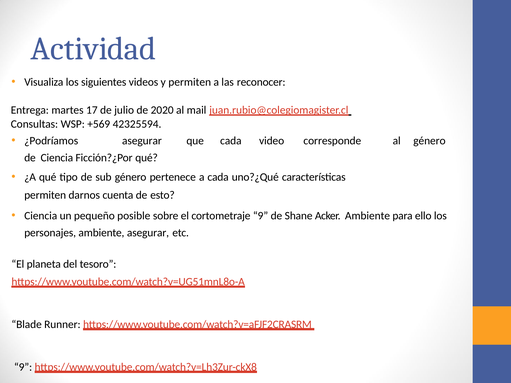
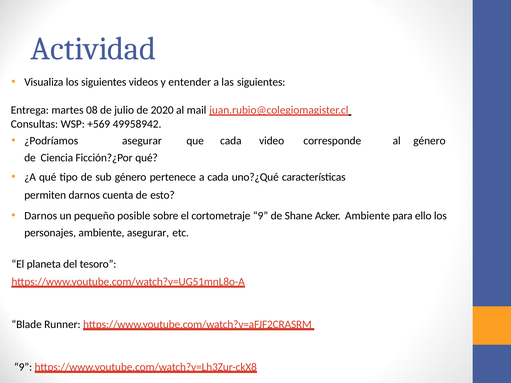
y permiten: permiten -> entender (190, 82)
las reconocer: reconocer -> siguientes (261, 82)
17: 17 -> 08 (92, 110)
42325594: 42325594 -> 49958942 (137, 124)
Ciencia: Ciencia -> Darnos (41, 216)
